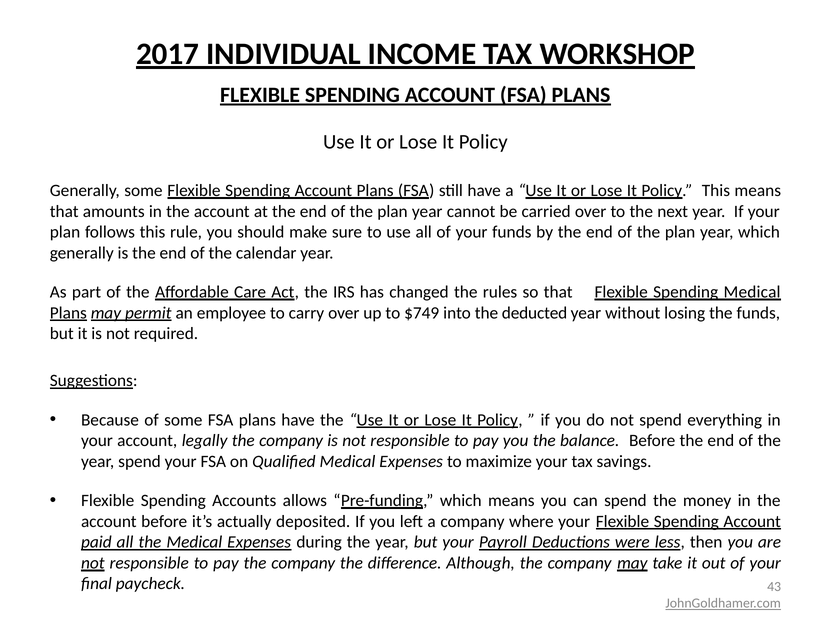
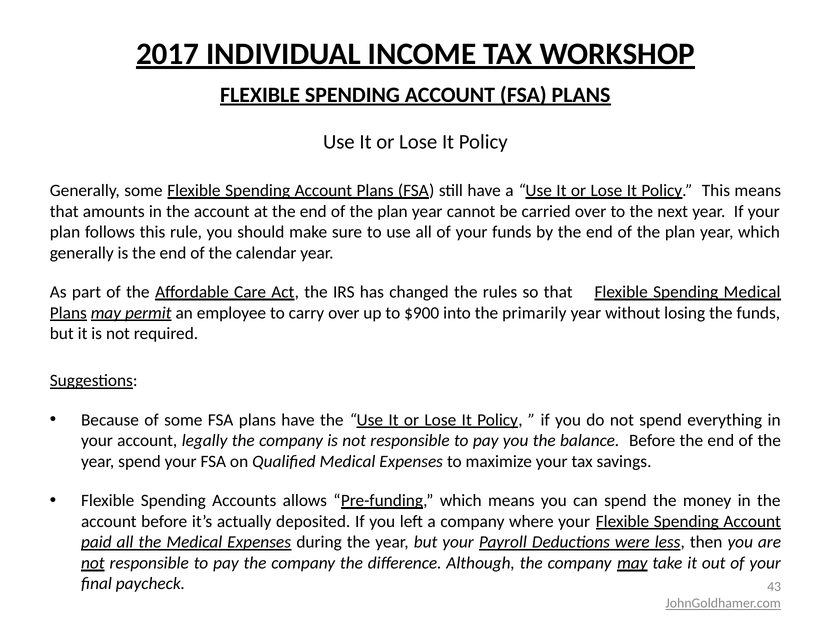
$749: $749 -> $900 (422, 313)
deducted: deducted -> primarily (534, 313)
